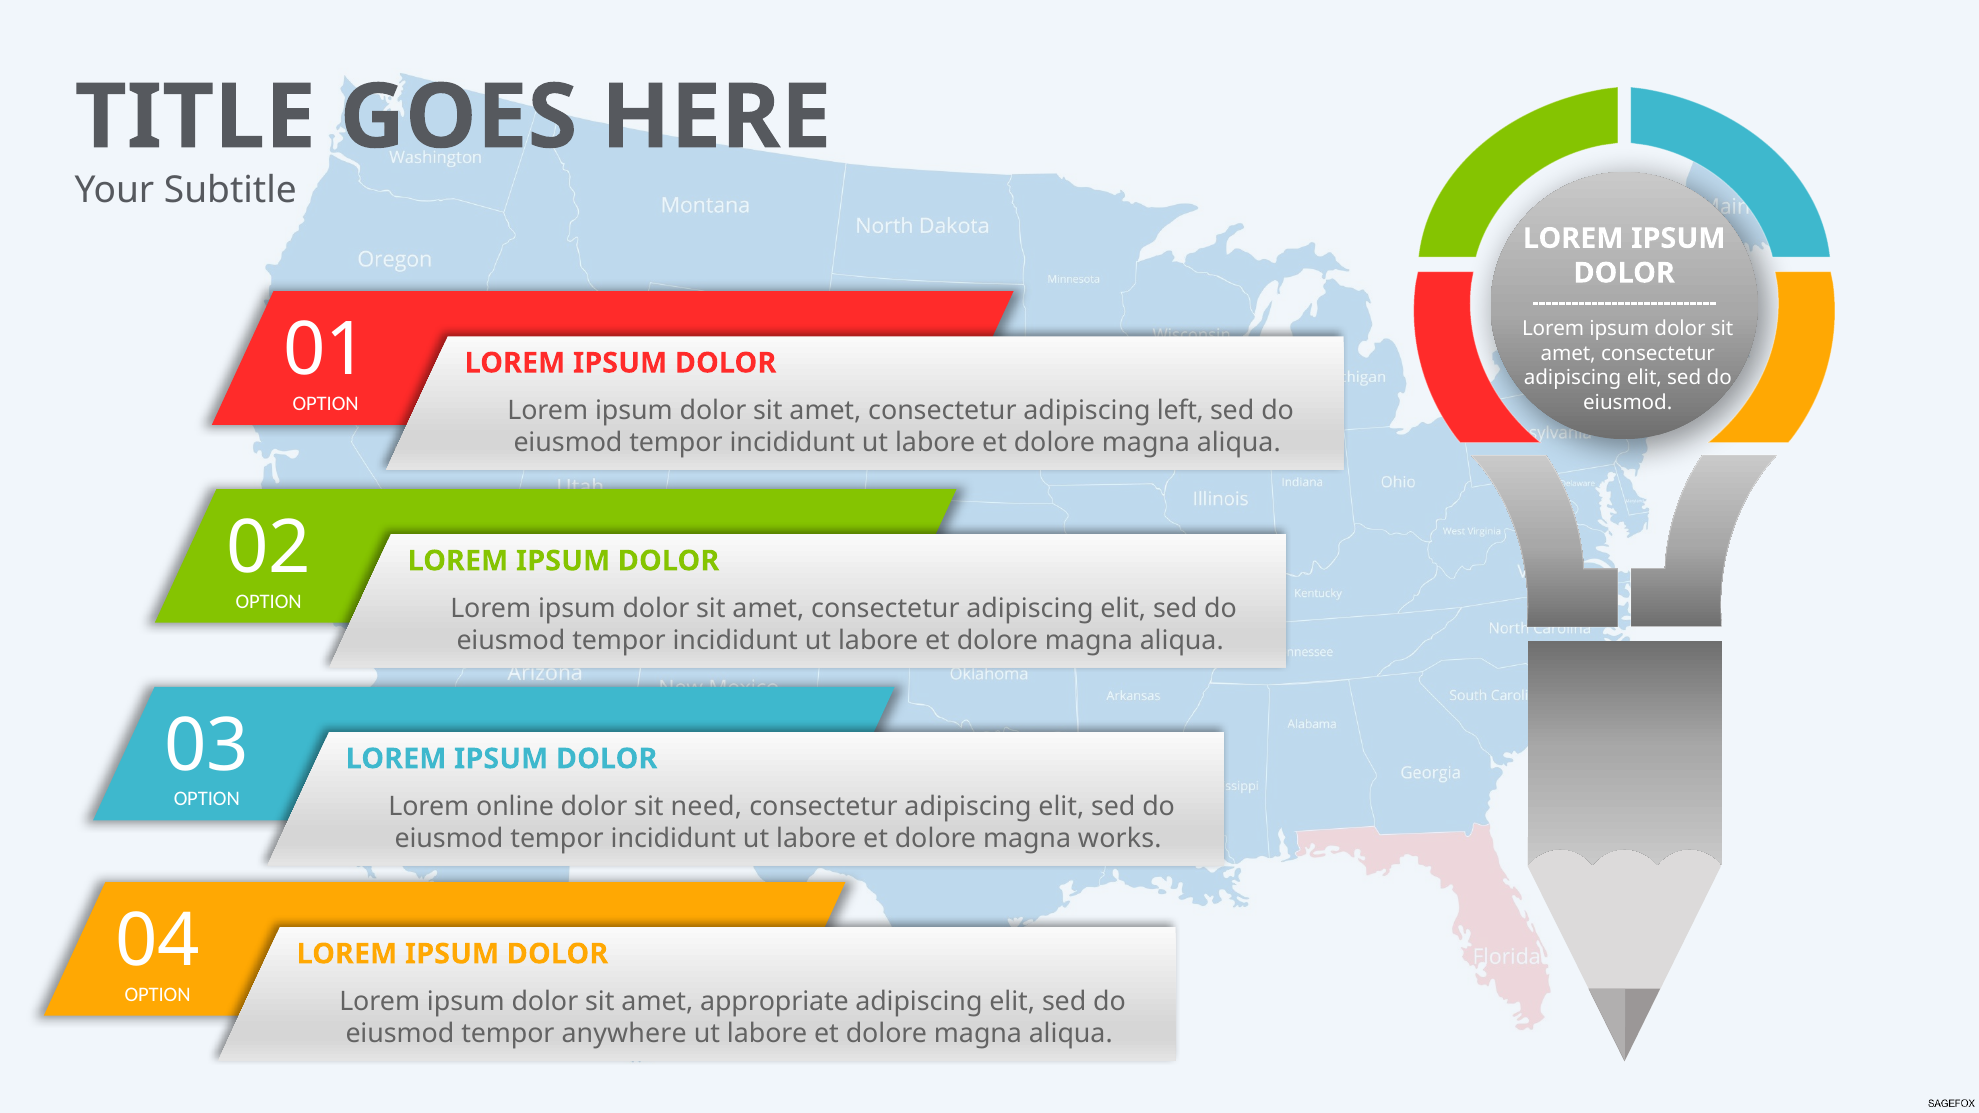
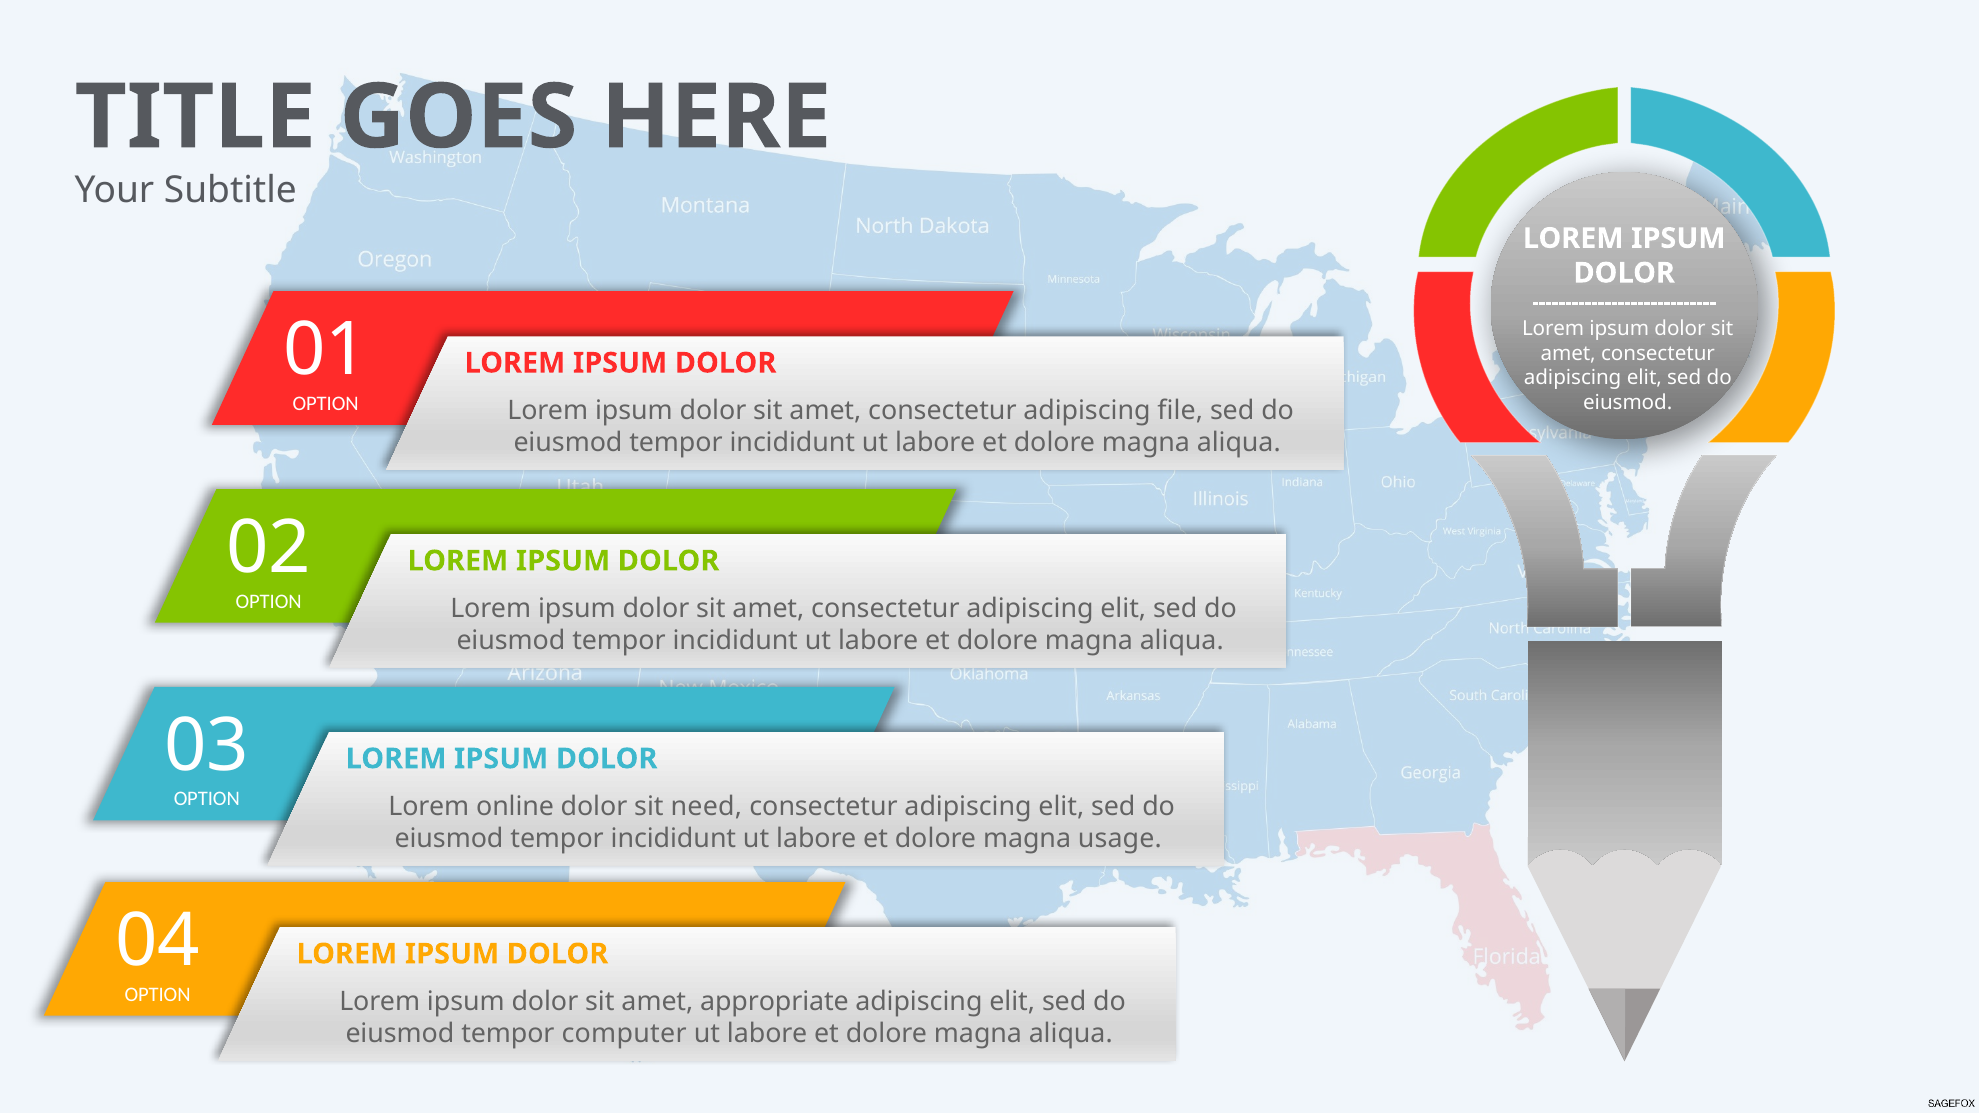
left: left -> file (1180, 411)
works: works -> usage (1120, 839)
anywhere: anywhere -> computer (624, 1034)
